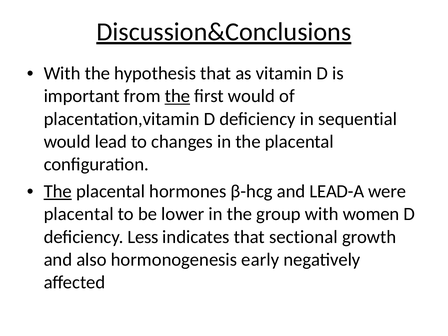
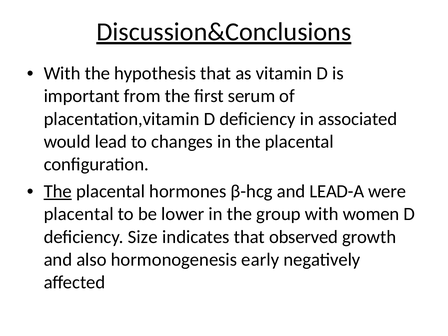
the underline: present -> none (177, 96)
first would: would -> serum (252, 96)
sequential: sequential -> associated (358, 119)
Less: Less -> Size (143, 237)
sectional: sectional -> observed (304, 237)
